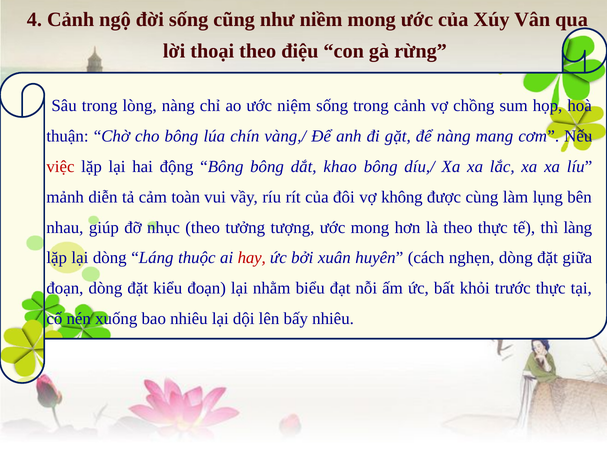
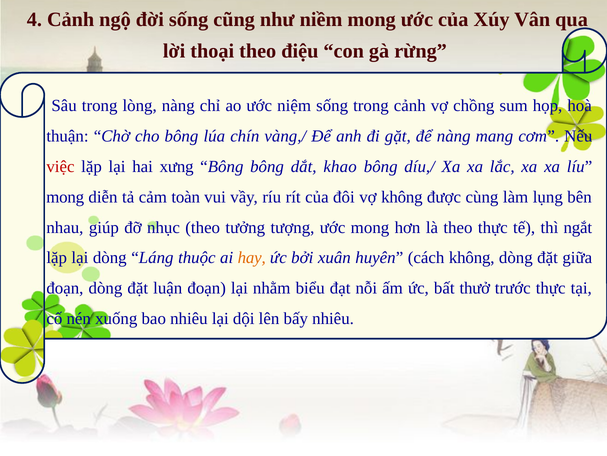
động: động -> xưng (177, 166)
mảnh: mảnh -> mong (65, 197)
làng: làng -> ngắt (578, 227)
hay colour: red -> orange (252, 257)
cách nghẹn: nghẹn -> không (472, 257)
kiểu: kiểu -> luận (168, 288)
khỏi: khỏi -> thưở (475, 288)
